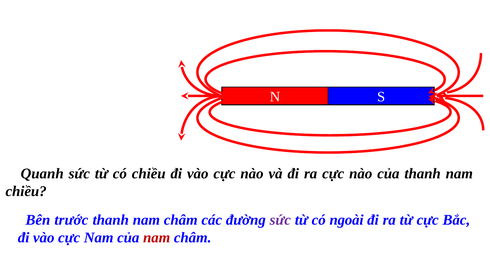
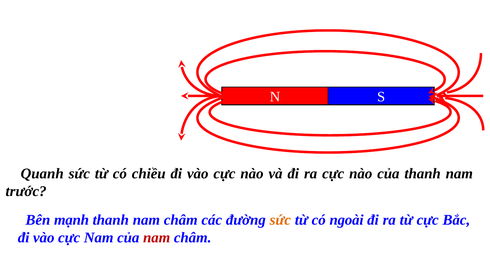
chiều: chiều -> trước (26, 191)
trước: trước -> mạnh (72, 220)
sức colour: purple -> orange (280, 220)
